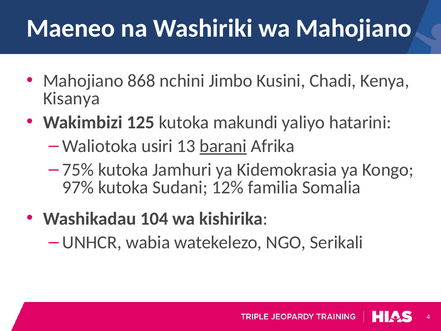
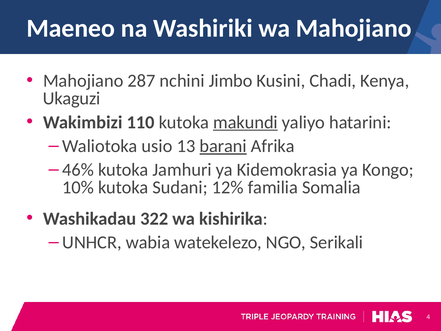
868: 868 -> 287 (142, 81)
Kisanya: Kisanya -> Ukaguzi (72, 98)
125: 125 -> 110 (141, 122)
makundi underline: none -> present (245, 122)
usiri: usiri -> usio (157, 146)
75%: 75% -> 46% (78, 170)
97%: 97% -> 10% (78, 187)
104: 104 -> 322 (154, 219)
